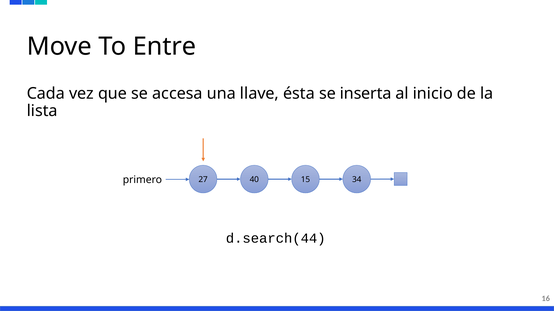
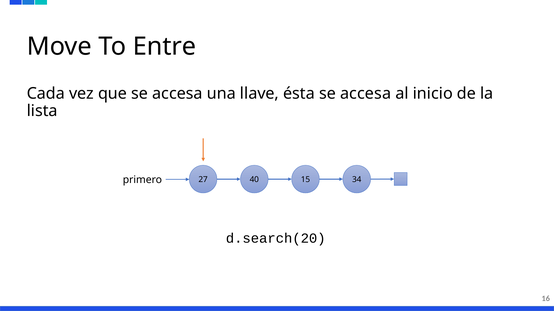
ésta se inserta: inserta -> accesa (366, 94)
d.search(44: d.search(44 -> d.search(20 (276, 239)
